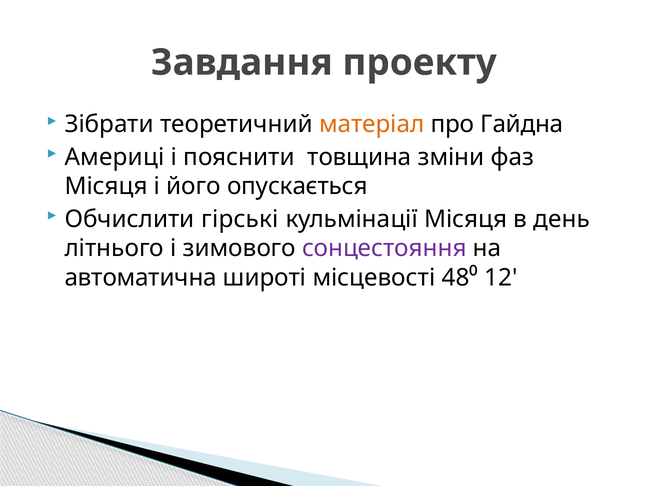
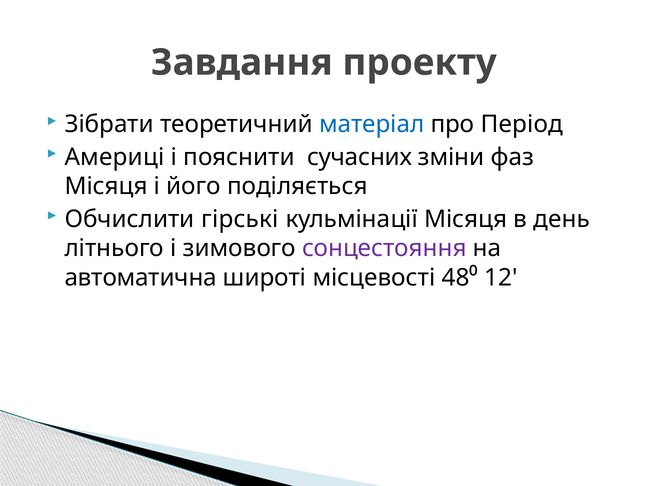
матеріал colour: orange -> blue (372, 124)
Гайдна: Гайдна -> Період (522, 124)
товщина: товщина -> сучасних (360, 157)
опускається: опускається -> поділяється (297, 186)
